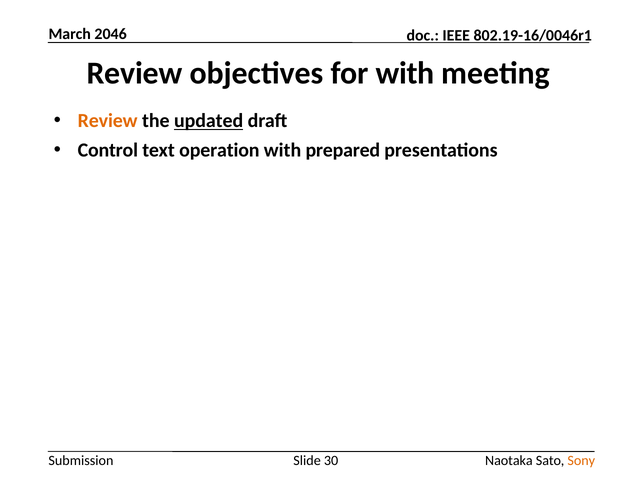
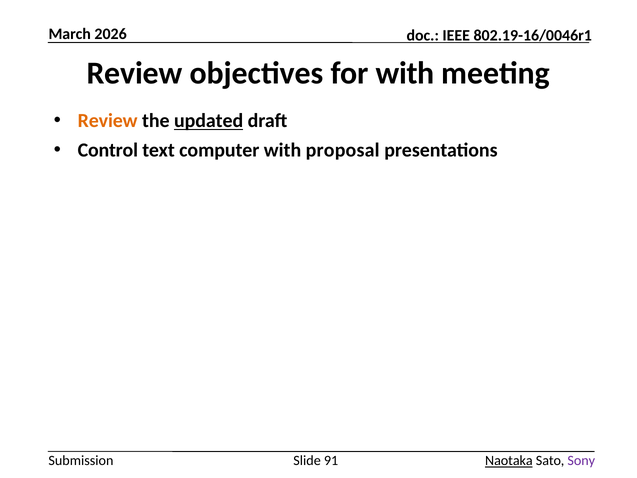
2046: 2046 -> 2026 (111, 34)
operation: operation -> computer (219, 150)
prepared: prepared -> proposal (343, 150)
30: 30 -> 91 (331, 461)
Naotaka underline: none -> present (509, 461)
Sony colour: orange -> purple (581, 461)
